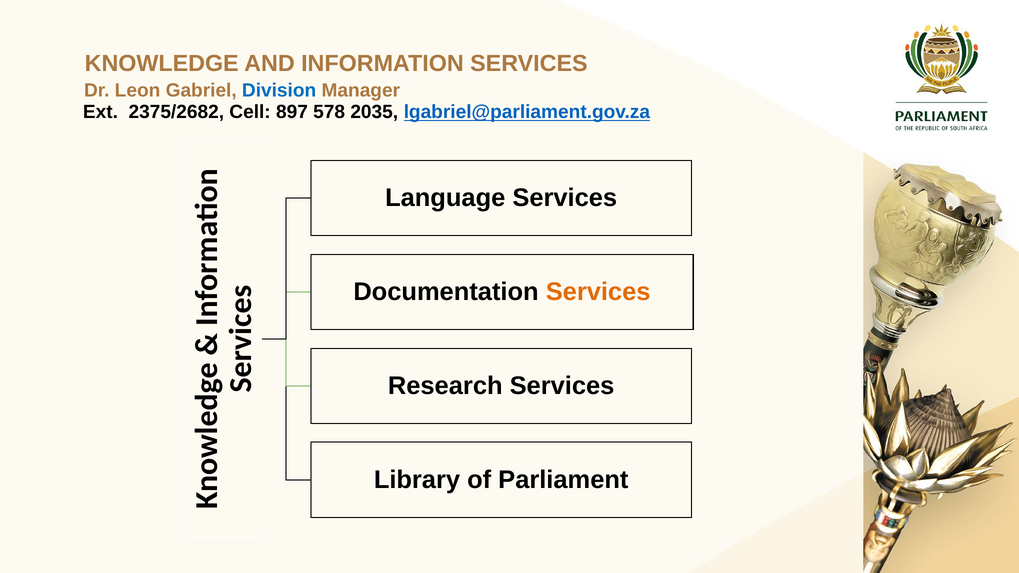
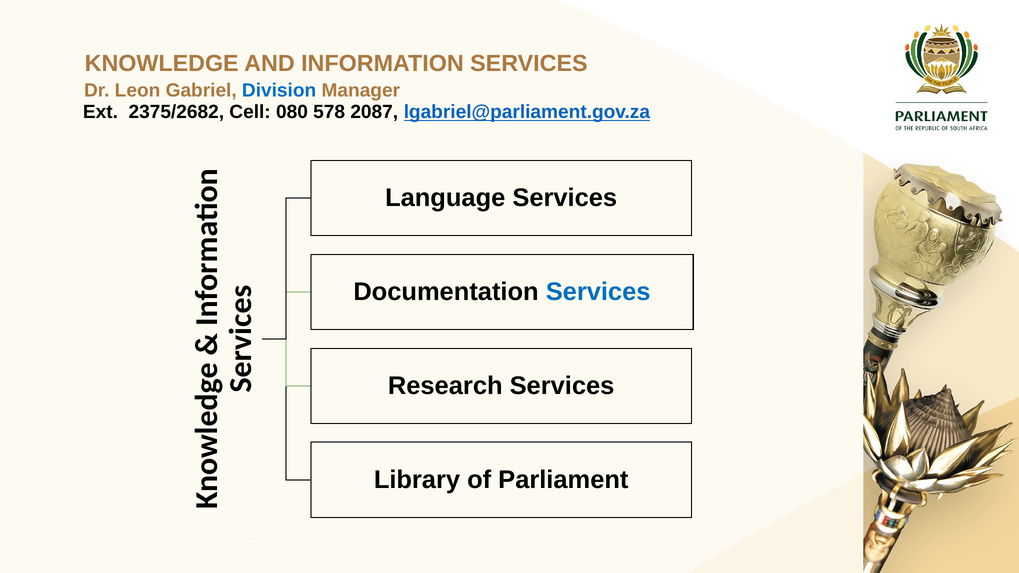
897: 897 -> 080 (292, 112)
2035: 2035 -> 2087 (374, 112)
Services colour: orange -> blue (598, 292)
